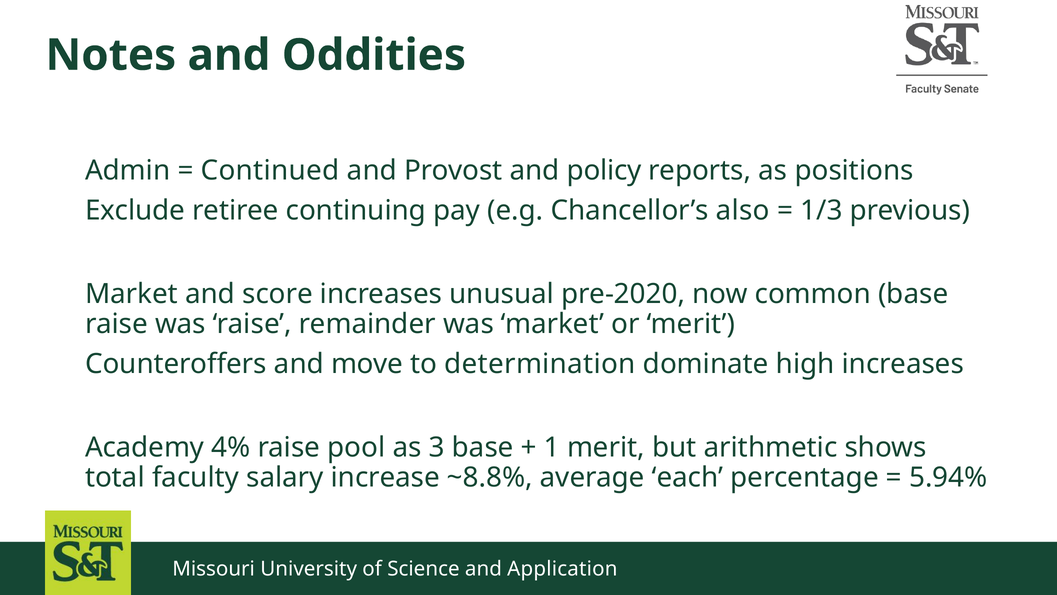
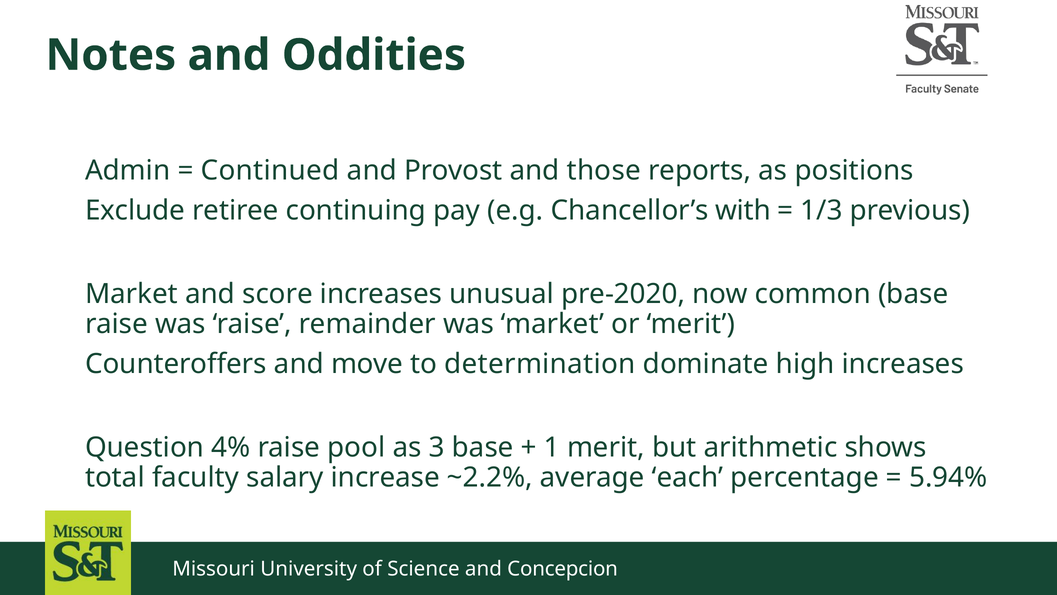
policy: policy -> those (604, 171)
also: also -> with (743, 211)
Academy: Academy -> Question (145, 447)
~8.8%: ~8.8% -> ~2.2% (490, 477)
Application: Application -> Concepcion (563, 568)
